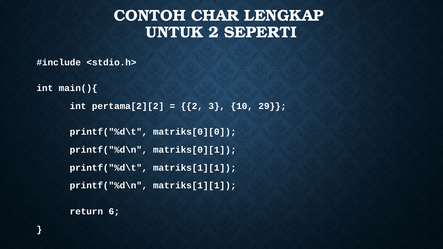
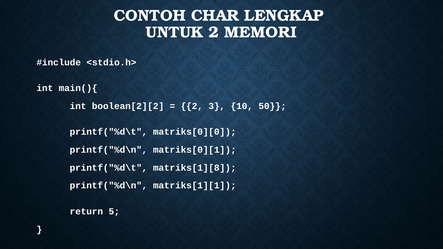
SEPERTI: SEPERTI -> MEMORI (260, 32)
pertama[2][2: pertama[2][2 -> boolean[2][2 (128, 106)
29: 29 -> 50 (272, 106)
printf("%d\t matriks[1][1: matriks[1][1 -> matriks[1][8 (195, 168)
6: 6 -> 5 (114, 212)
